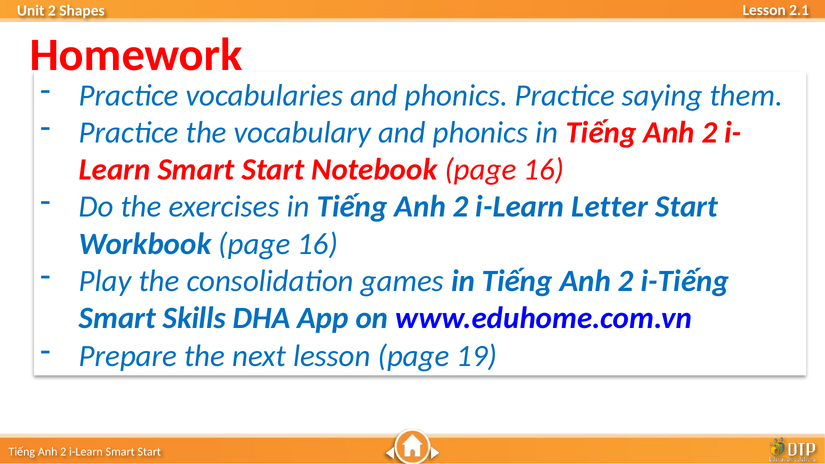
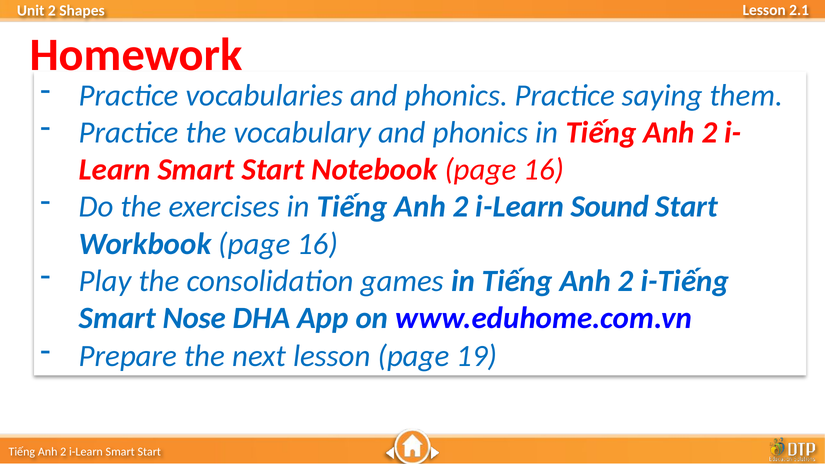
Letter: Letter -> Sound (610, 207)
Skills: Skills -> Nose (194, 318)
